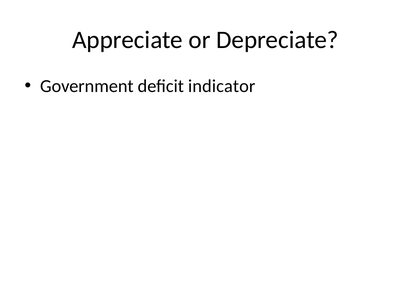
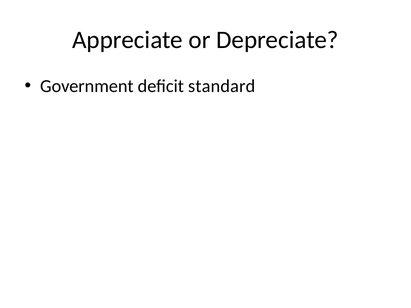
indicator: indicator -> standard (222, 86)
